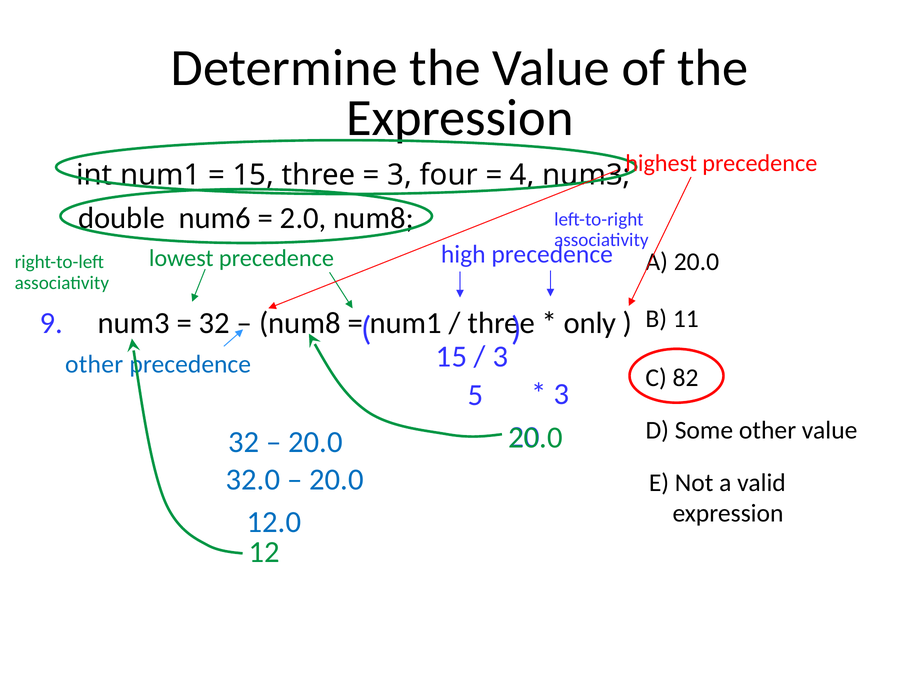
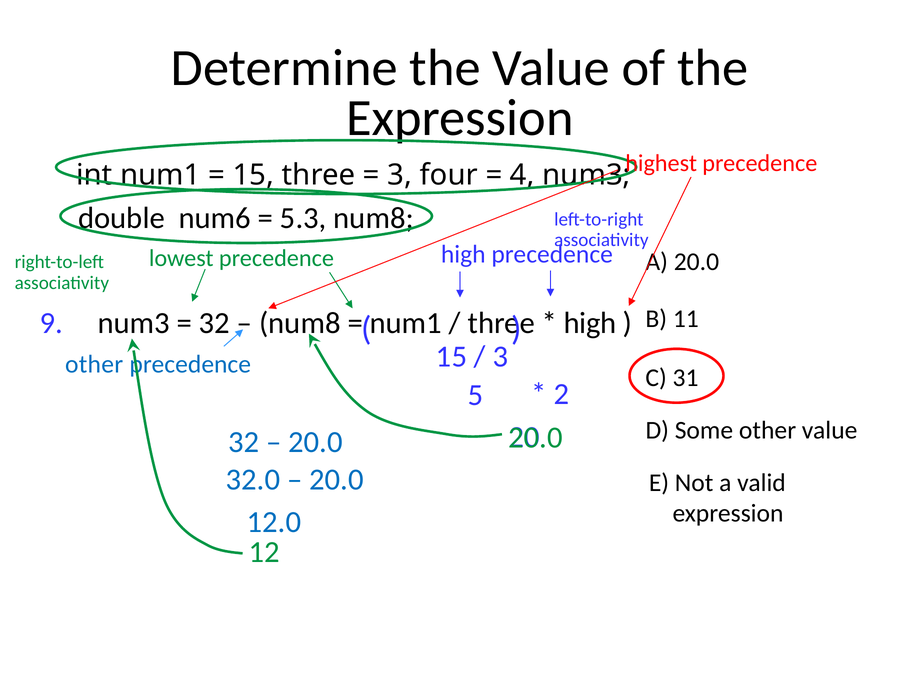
2.0: 2.0 -> 5.3 (303, 218)
only: only -> high (590, 323)
82: 82 -> 31 (686, 378)
3: 3 -> 2 (561, 394)
